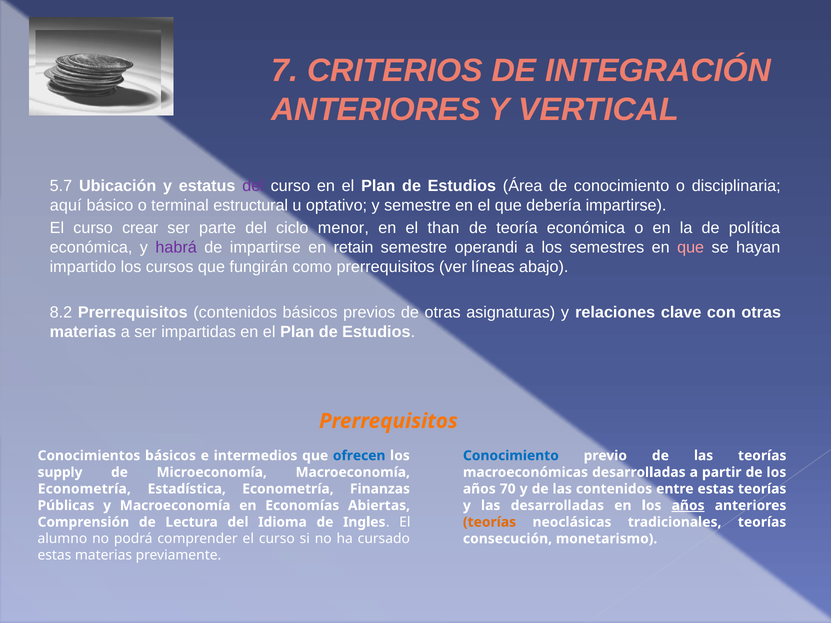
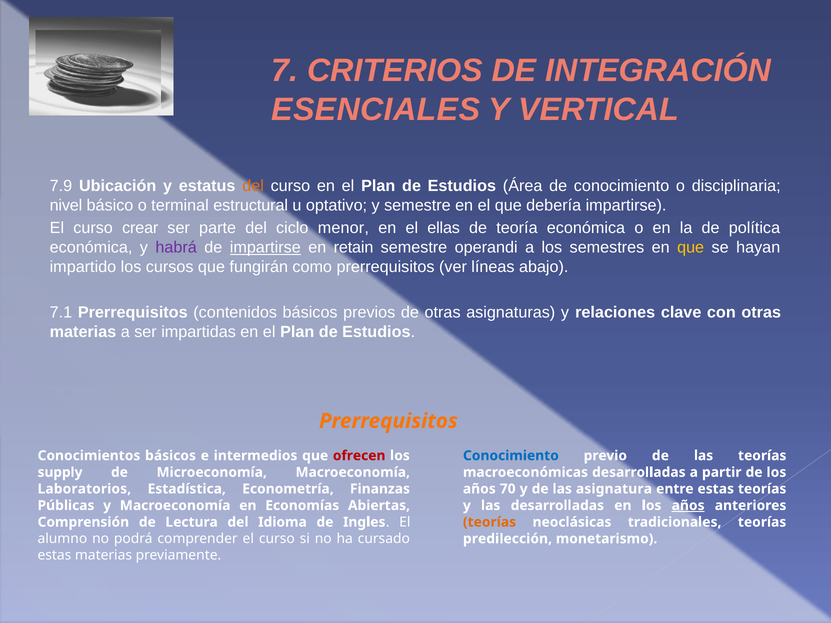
ANTERIORES: ANTERIORES -> ESENCIALES (376, 109)
5.7: 5.7 -> 7.9 (61, 186)
del colour: purple -> orange (253, 186)
aquí: aquí -> nivel (66, 205)
than: than -> ellas (444, 228)
impartirse underline: none -> present (265, 248)
que colour: pink -> yellow (691, 248)
8.2: 8.2 -> 7.1 (61, 312)
ofrecen colour: blue -> red (359, 456)
Econometría: Econometría -> Laboratorios (84, 489)
las contenidos: contenidos -> asignatura (614, 489)
consecución: consecución -> predilección (507, 539)
